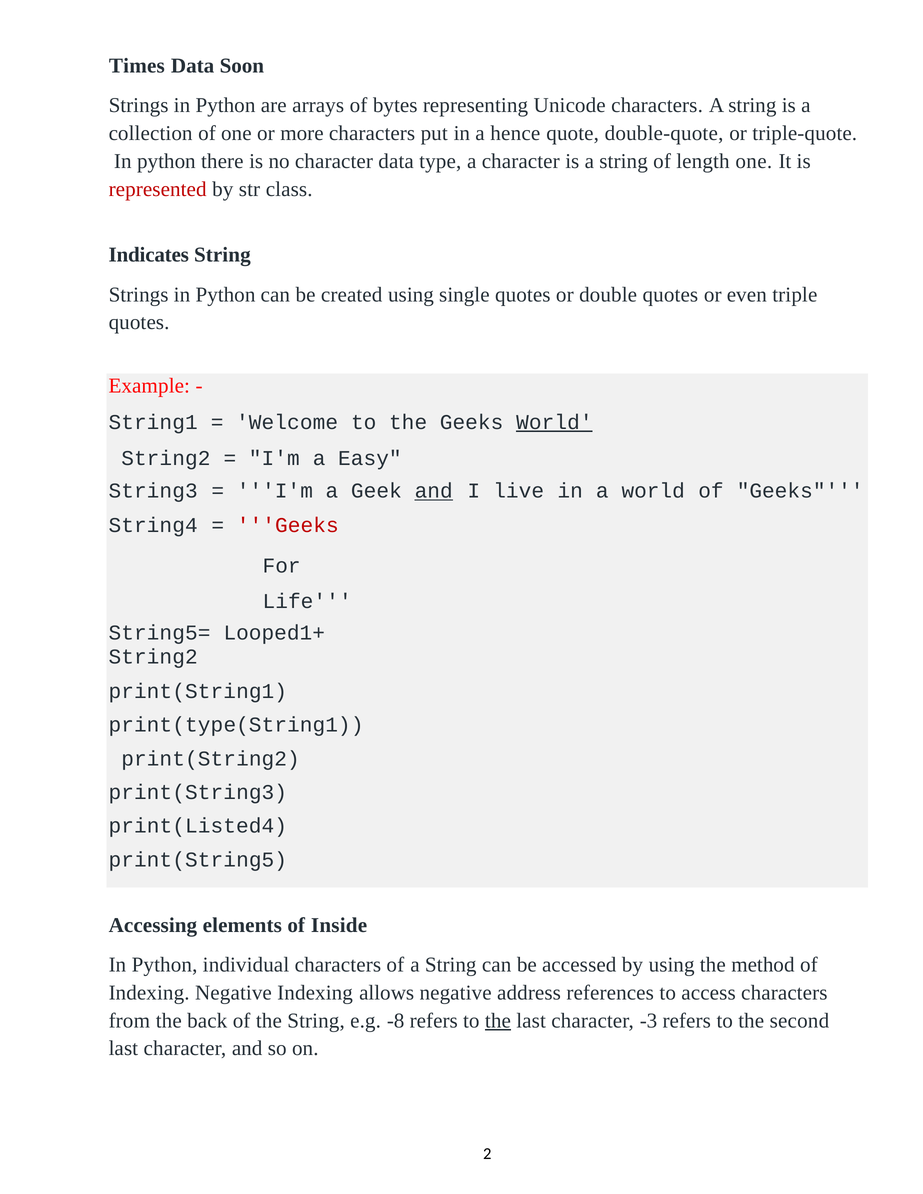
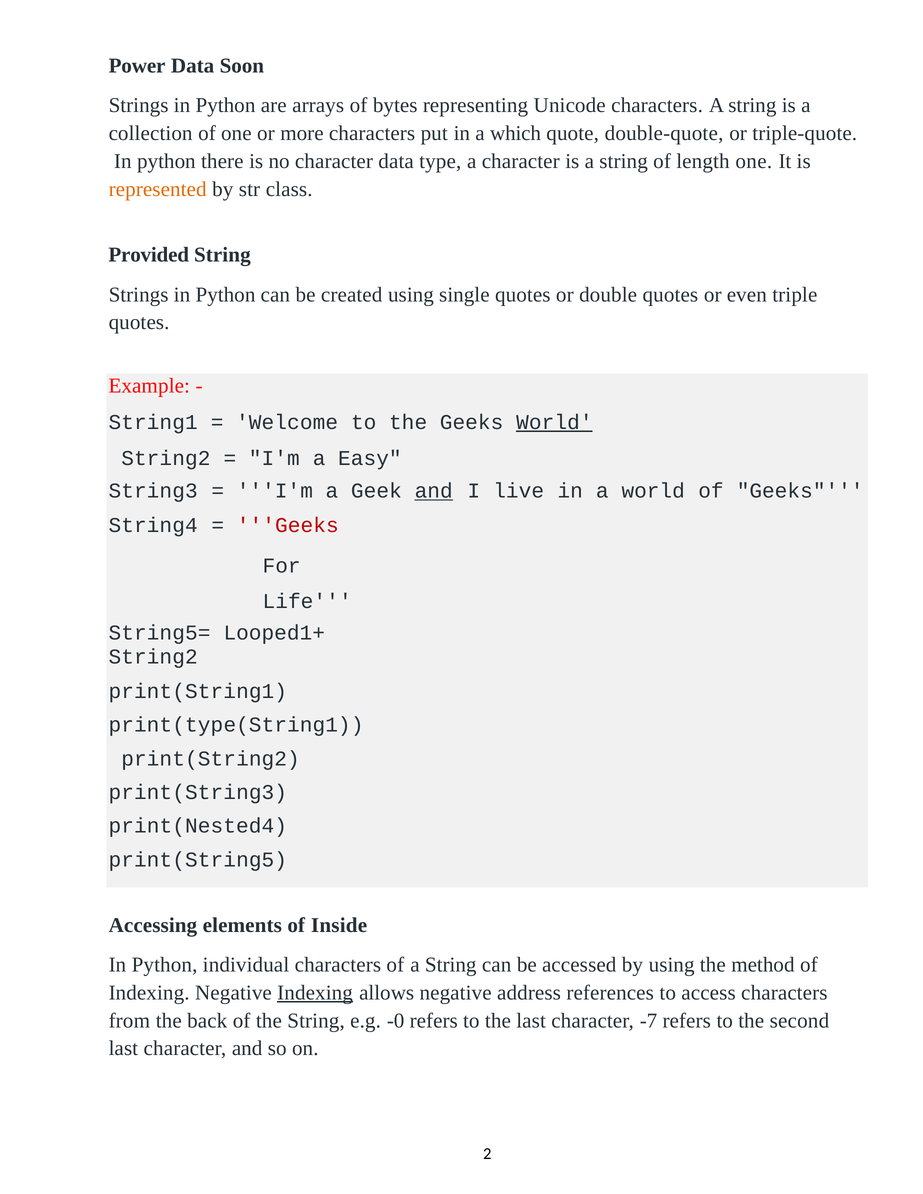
Times: Times -> Power (137, 66)
hence: hence -> which (516, 133)
represented colour: red -> orange (158, 189)
Indicates: Indicates -> Provided (149, 255)
print(Listed4: print(Listed4 -> print(Nested4 (198, 826)
Indexing underline: none -> present (315, 993)
-8: -8 -> -0 (396, 1021)
the underline: present -> none (498, 1021)
-3: -3 -> -7 (649, 1021)
